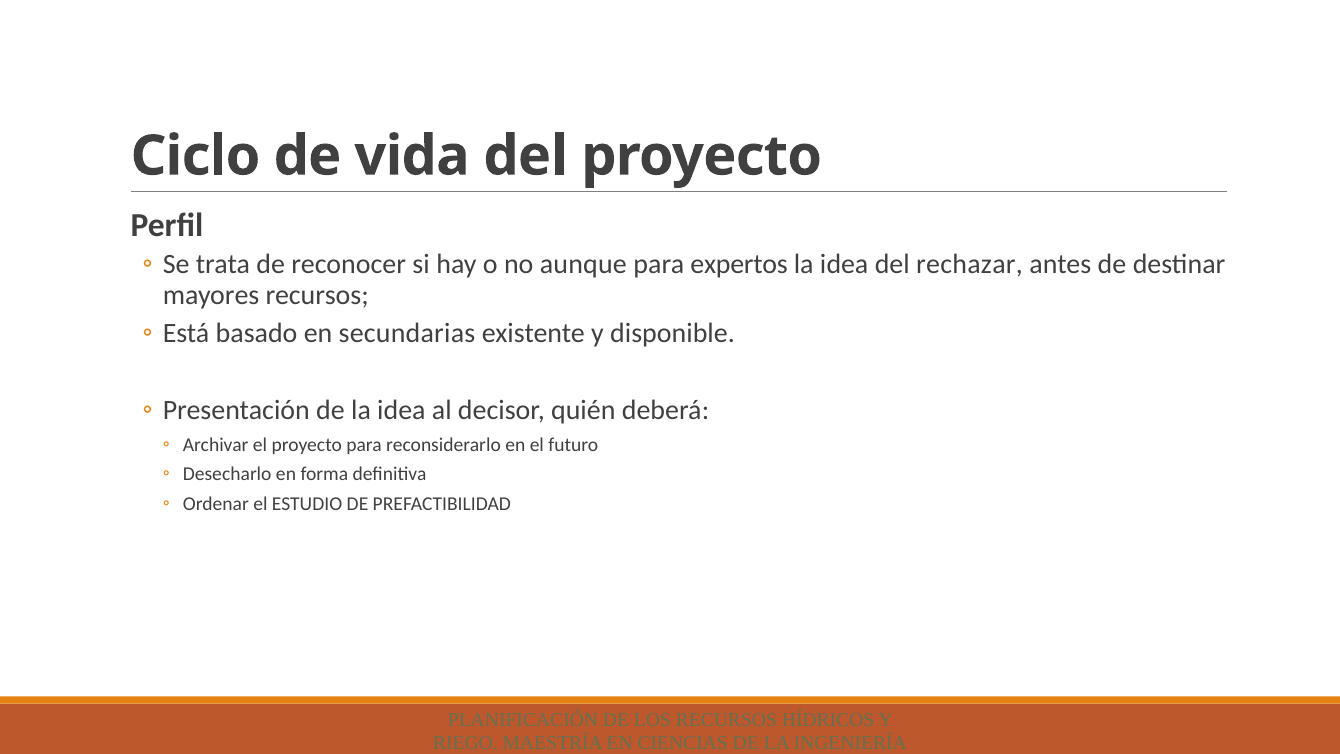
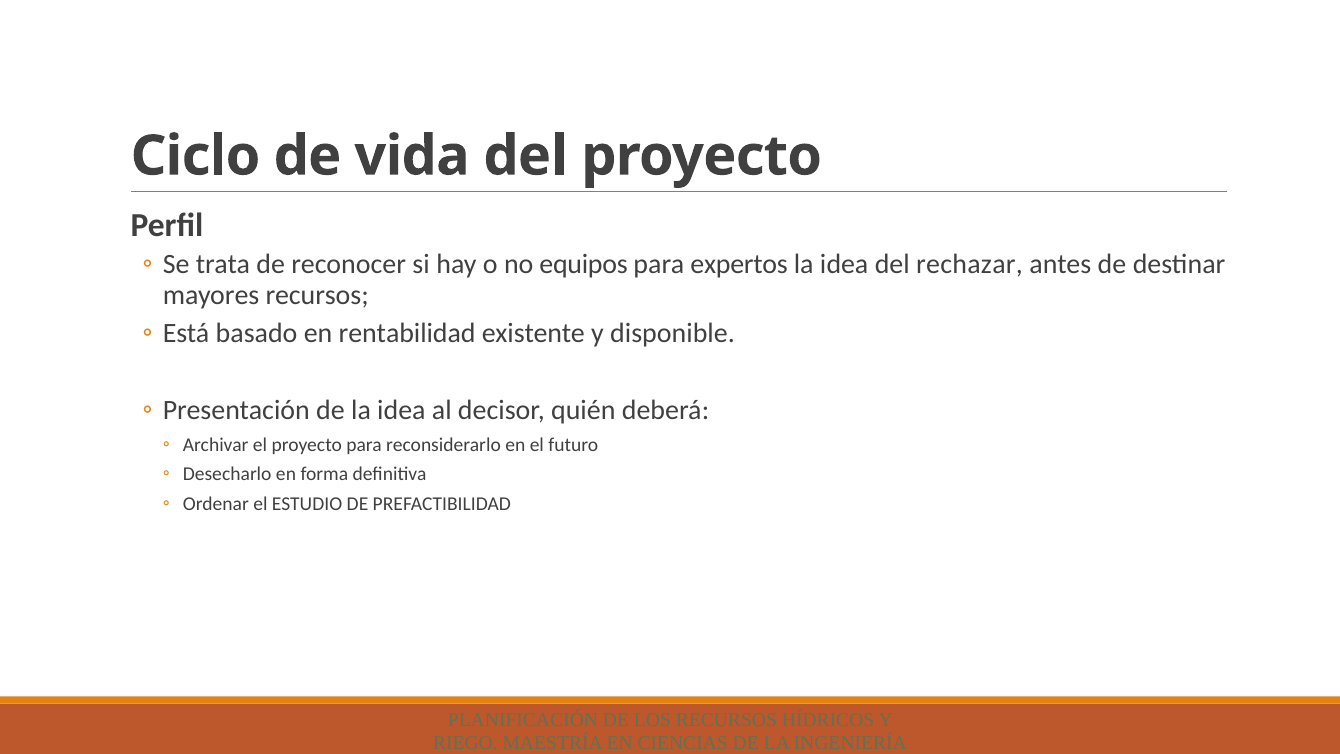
aunque: aunque -> equipos (584, 265)
secundarias: secundarias -> rentabilidad (407, 333)
